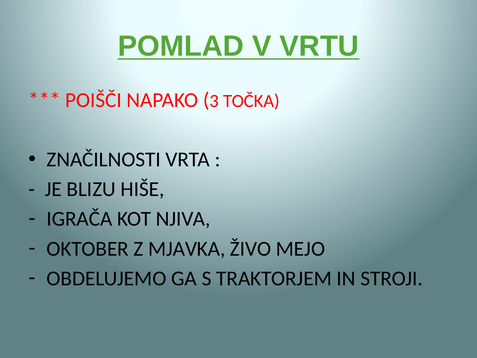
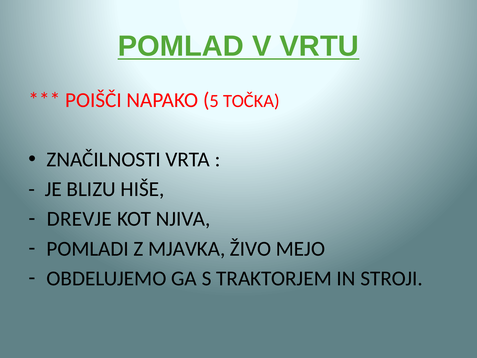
3: 3 -> 5 (214, 101)
IGRAČA: IGRAČA -> DREVJE (79, 219)
OKTOBER: OKTOBER -> POMLADI (88, 249)
